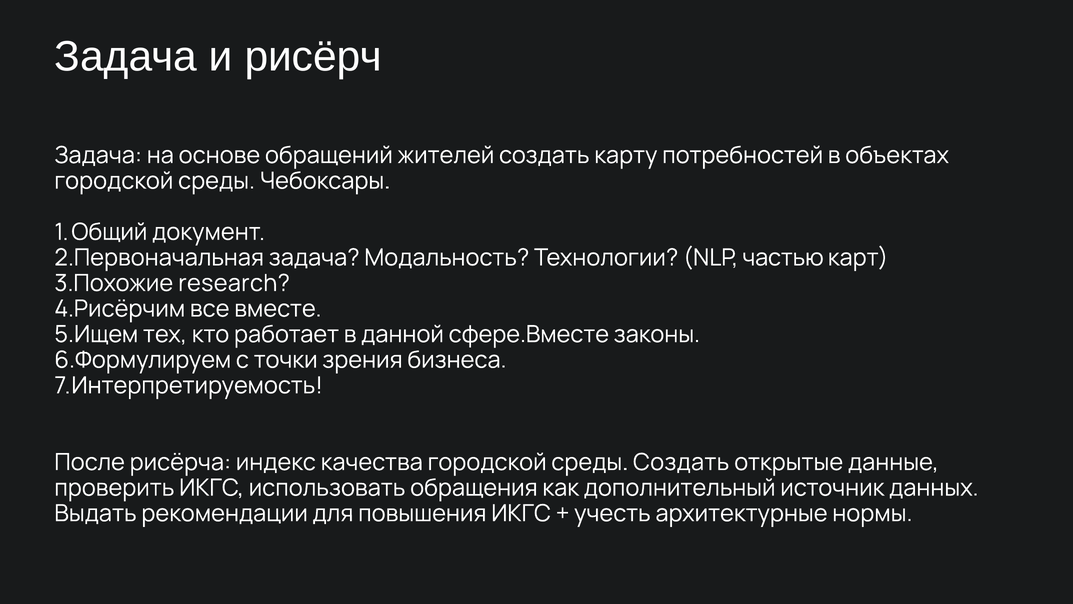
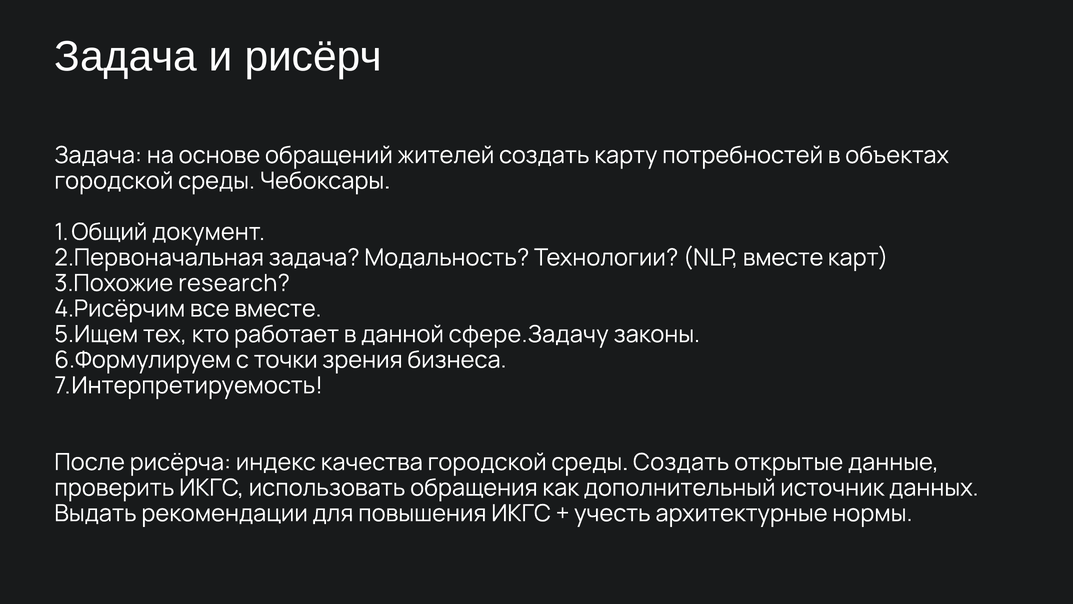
NLP частью: частью -> вместе (783, 257)
сфере.Вместе: сфере.Вместе -> сфере.Задачу (529, 334)
